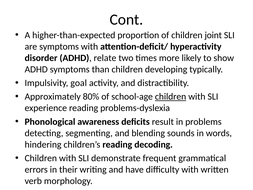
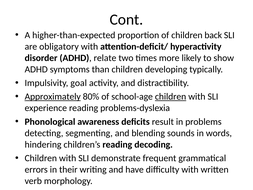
joint: joint -> back (213, 35)
are symptoms: symptoms -> obligatory (59, 46)
Approximately underline: none -> present (53, 97)
